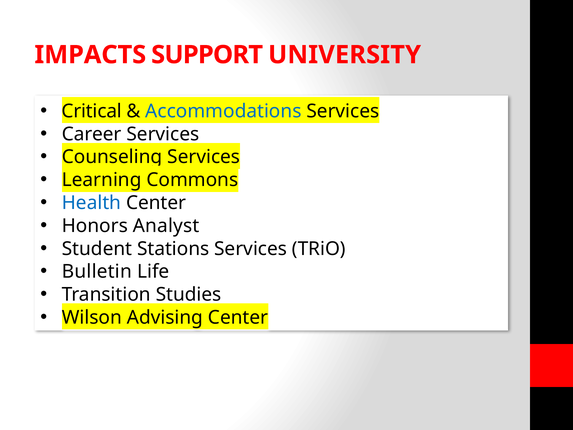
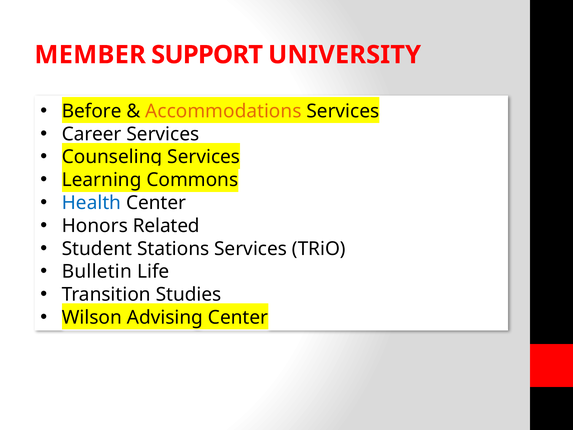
IMPACTS: IMPACTS -> MEMBER (90, 55)
Critical: Critical -> Before (92, 111)
Accommodations colour: blue -> orange (223, 111)
Analyst: Analyst -> Related (166, 226)
